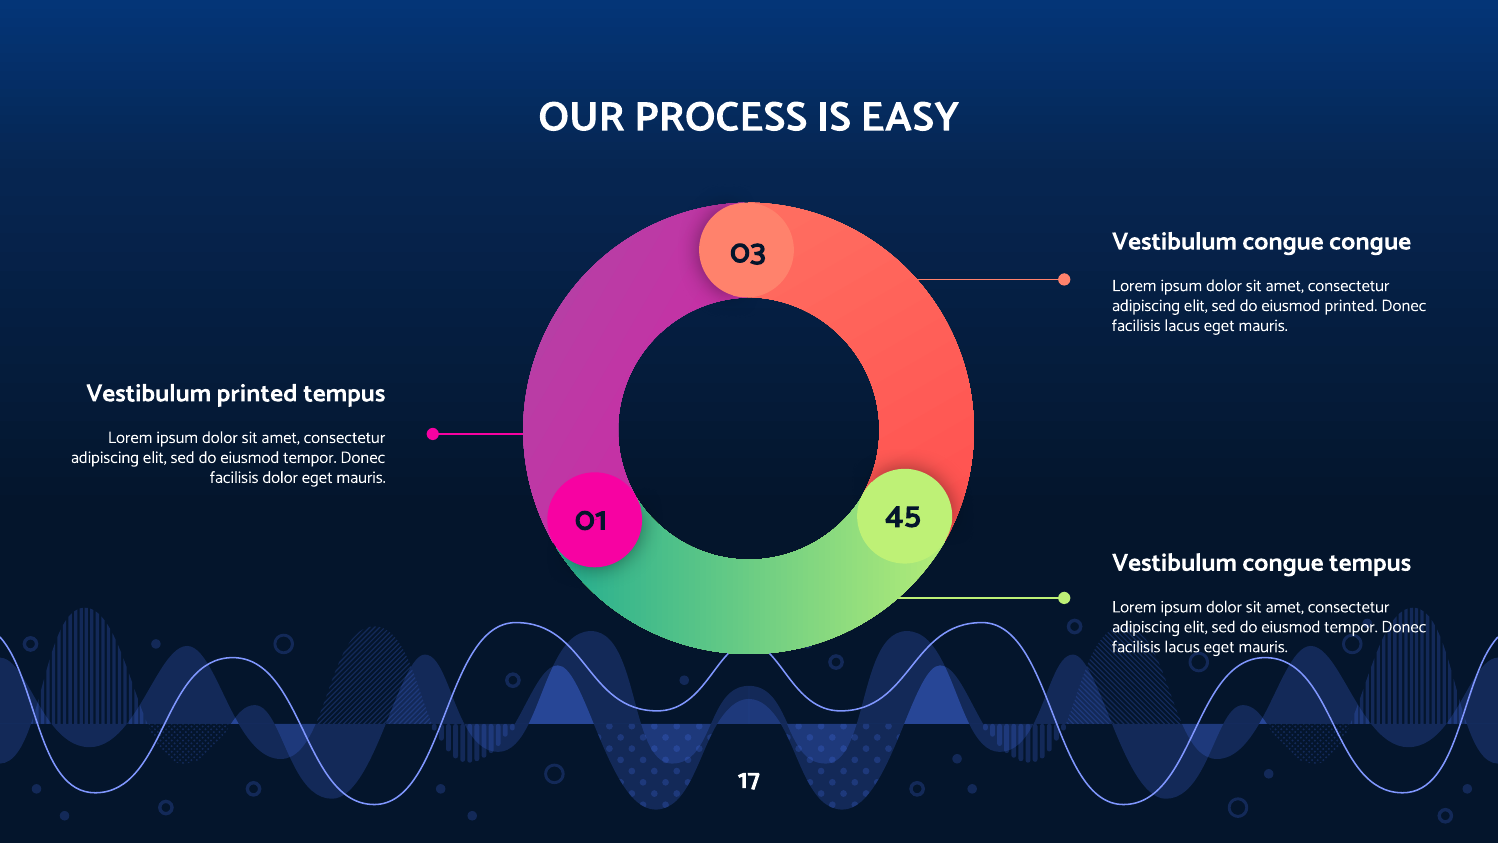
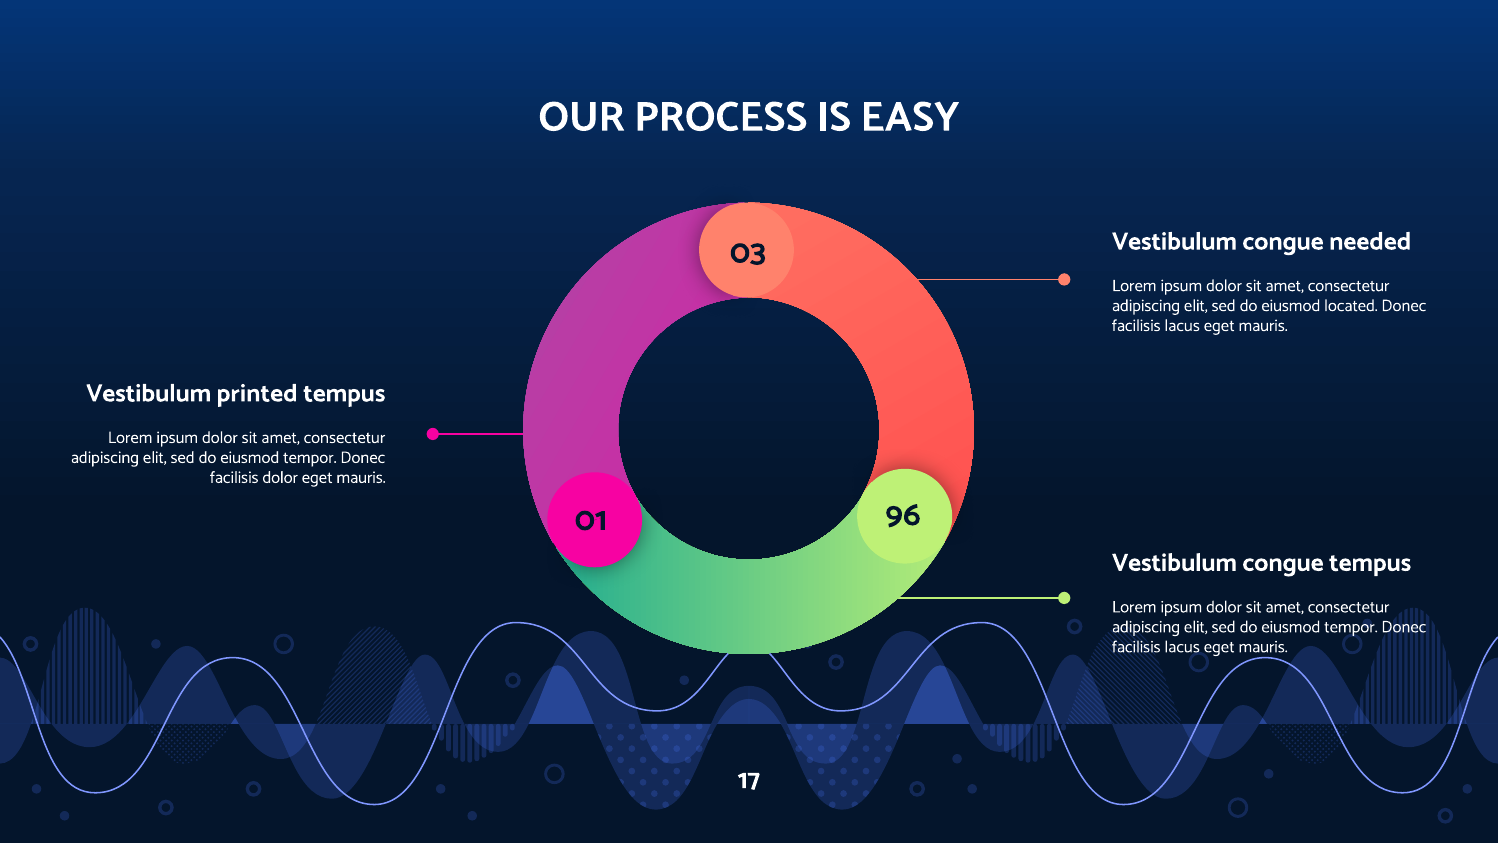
congue congue: congue -> needed (1370, 241)
eiusmod printed: printed -> located (1351, 305)
45: 45 -> 96 (903, 514)
